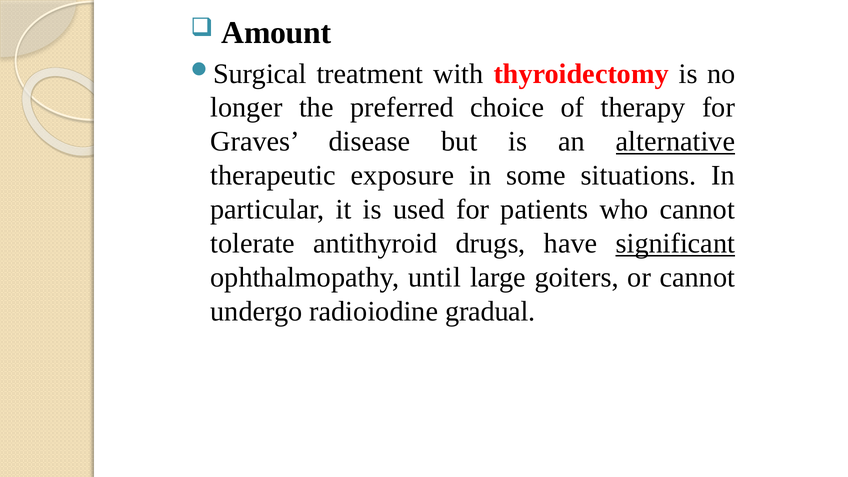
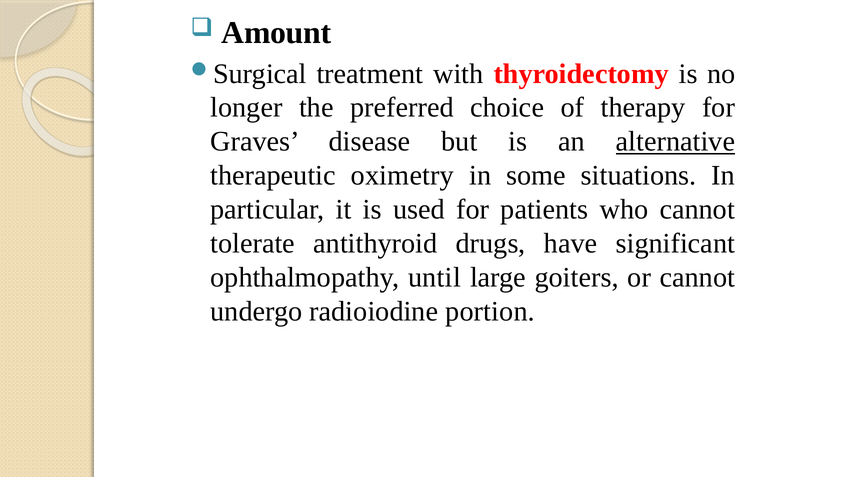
exposure: exposure -> oximetry (402, 176)
significant underline: present -> none (675, 243)
gradual: gradual -> portion (490, 311)
